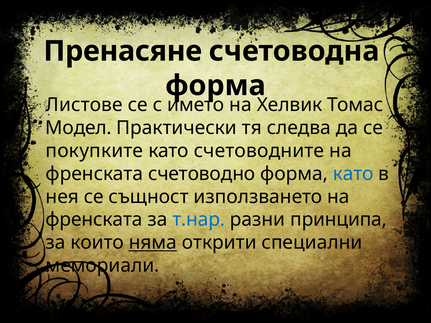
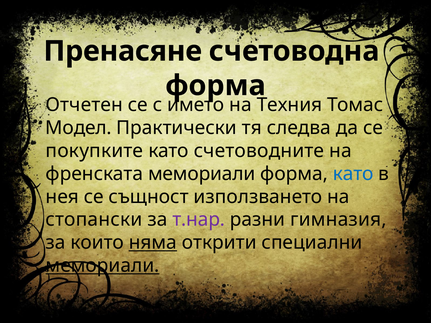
Листове: Листове -> Отчетен (84, 105)
Хелвик: Хелвик -> Техния (290, 105)
френската счетоводно: счетоводно -> мемориали (202, 174)
френската: френската -> стопански (94, 220)
т.нар colour: blue -> purple (199, 220)
принципа: принципа -> гимназия (338, 220)
мемориали underline: none -> present (103, 266)
